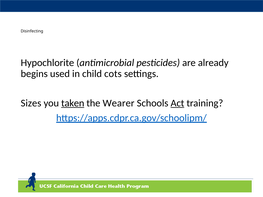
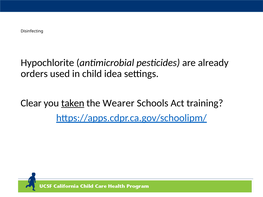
begins: begins -> orders (34, 74)
cots: cots -> idea (113, 74)
Sizes: Sizes -> Clear (31, 103)
Act underline: present -> none (177, 103)
